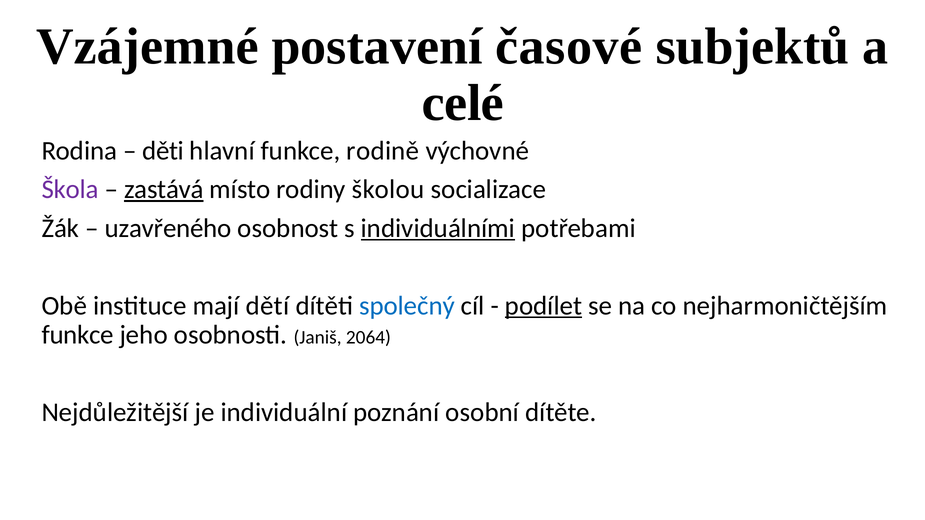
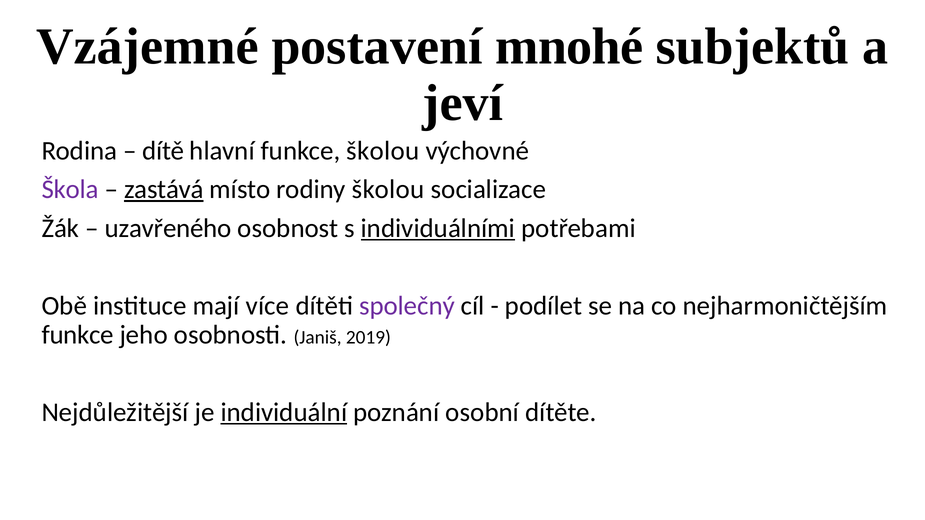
časové: časové -> mnohé (569, 47)
celé: celé -> jeví (463, 103)
děti: děti -> dítě (163, 151)
funkce rodině: rodině -> školou (383, 151)
dětí: dětí -> více (268, 306)
společný colour: blue -> purple (407, 306)
podílet underline: present -> none (544, 306)
2064: 2064 -> 2019 (368, 338)
individuální underline: none -> present (284, 413)
